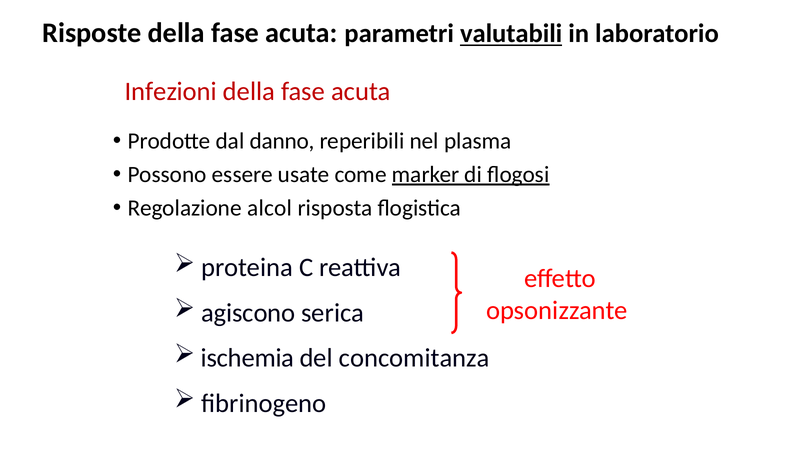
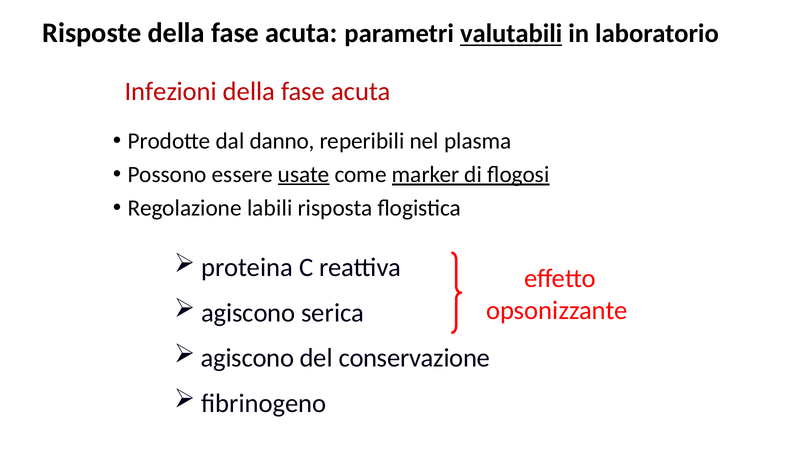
usate underline: none -> present (304, 175)
alcol: alcol -> labili (270, 208)
ischemia: ischemia -> agiscono (248, 359)
concomitanza: concomitanza -> conservazione (414, 359)
